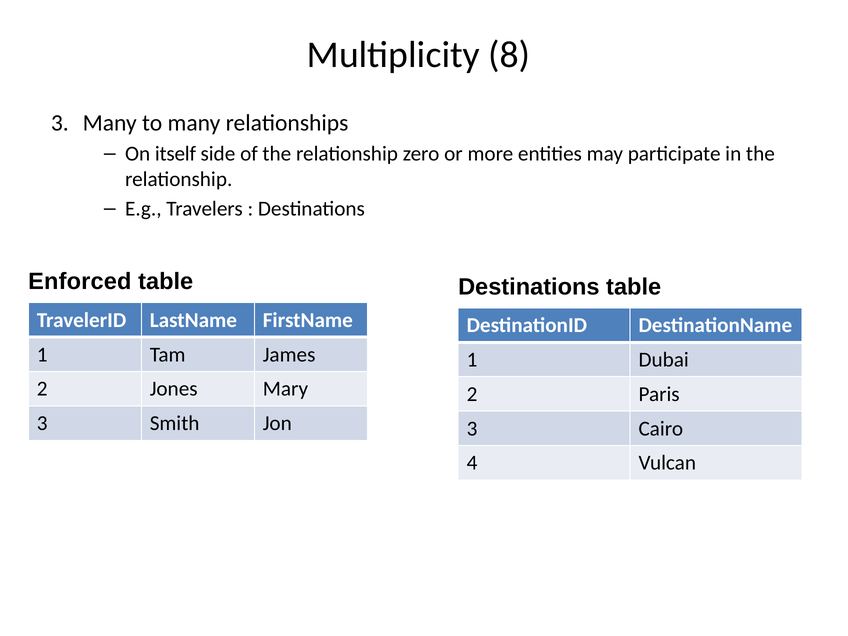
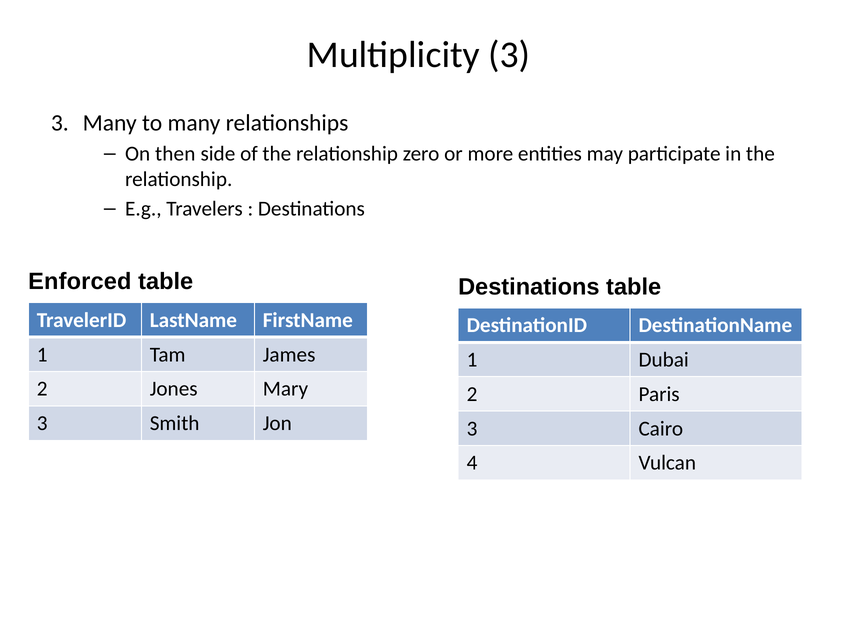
Multiplicity 8: 8 -> 3 (509, 55)
itself: itself -> then (175, 154)
